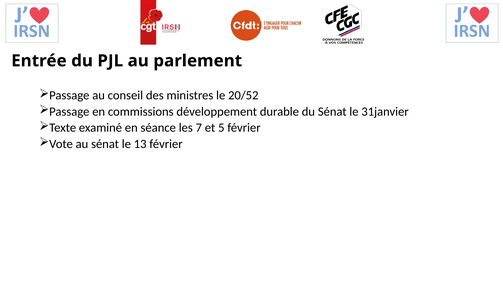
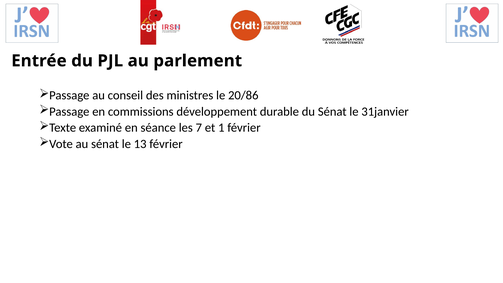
20/52: 20/52 -> 20/86 (243, 95)
5: 5 -> 1 (221, 128)
